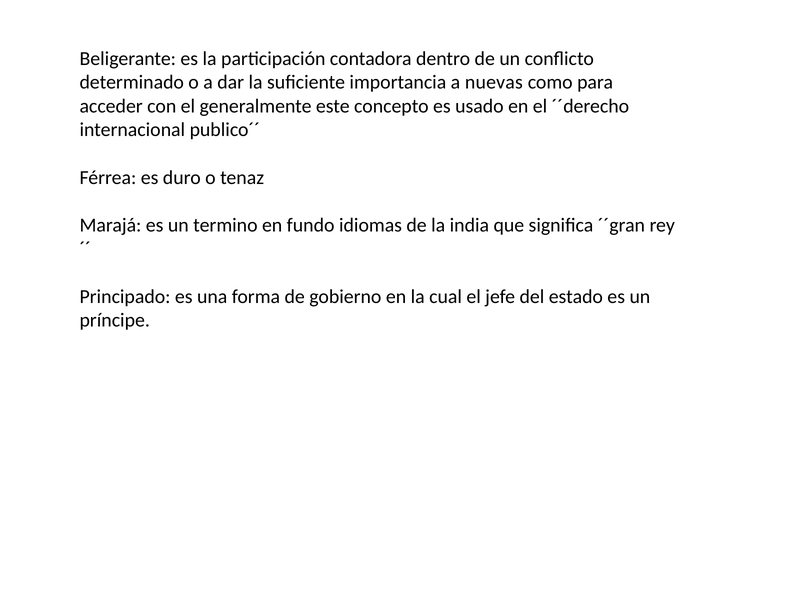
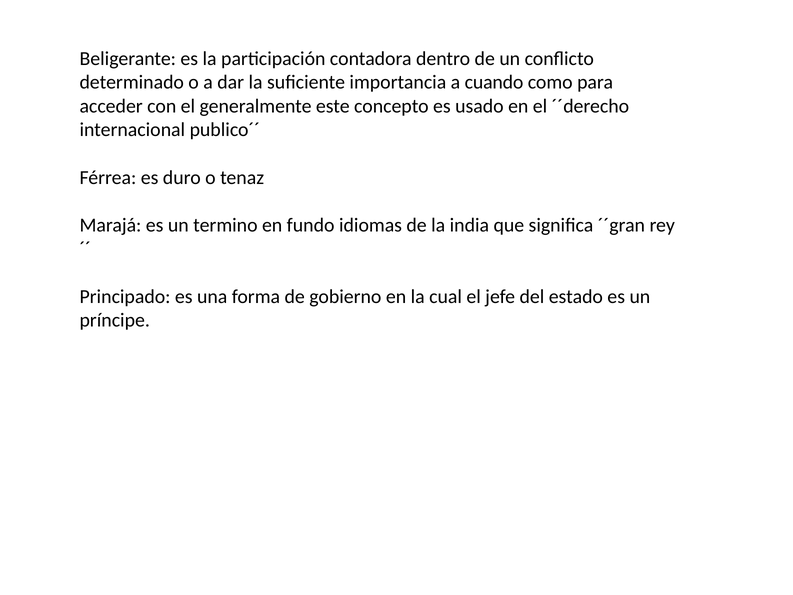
nuevas: nuevas -> cuando (494, 82)
